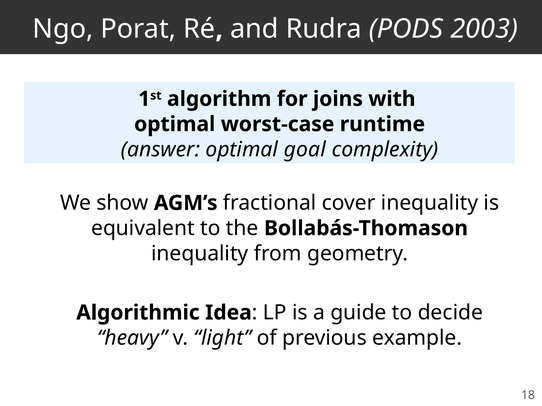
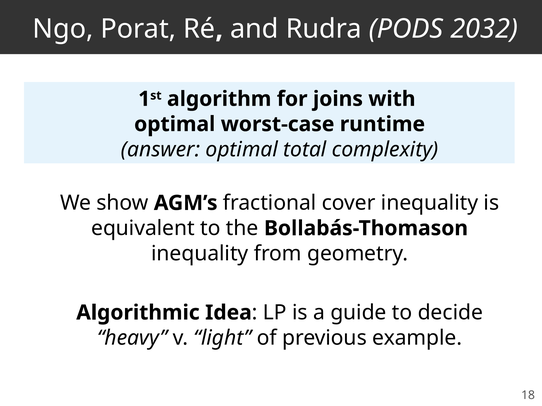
2003: 2003 -> 2032 (484, 29)
goal: goal -> total (305, 150)
